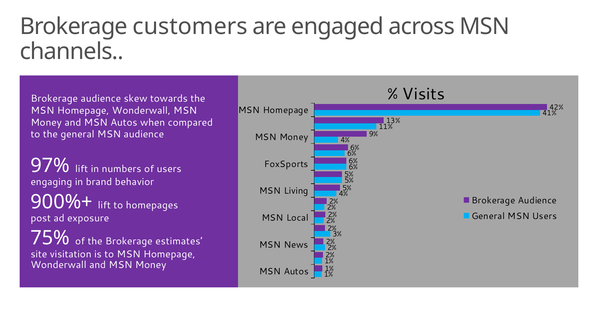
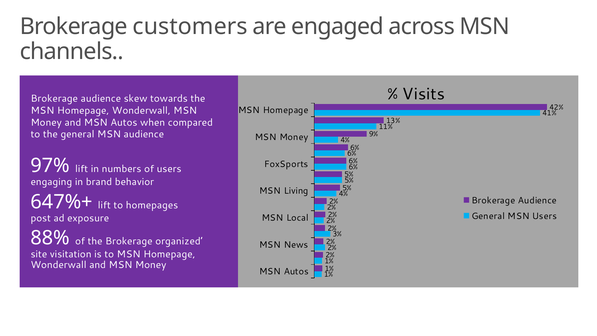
900%+: 900%+ -> 647%+ (62, 202)
75%: 75% -> 88% (50, 238)
estimates: estimates -> organized (179, 241)
